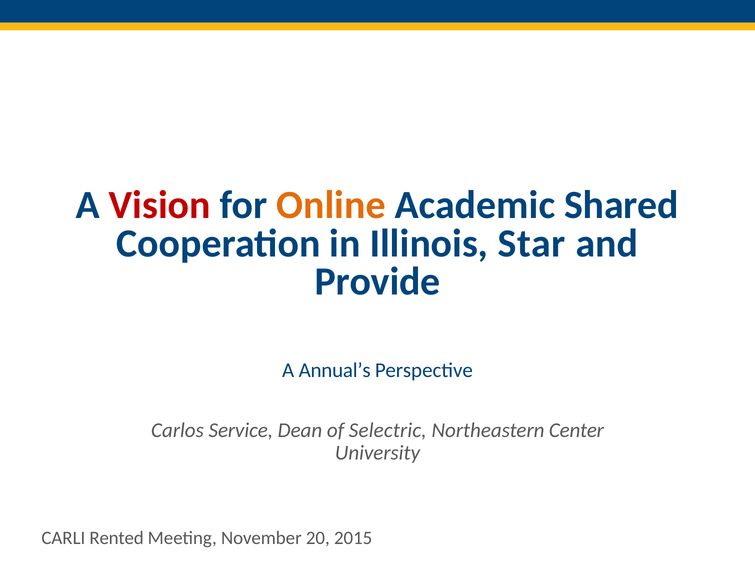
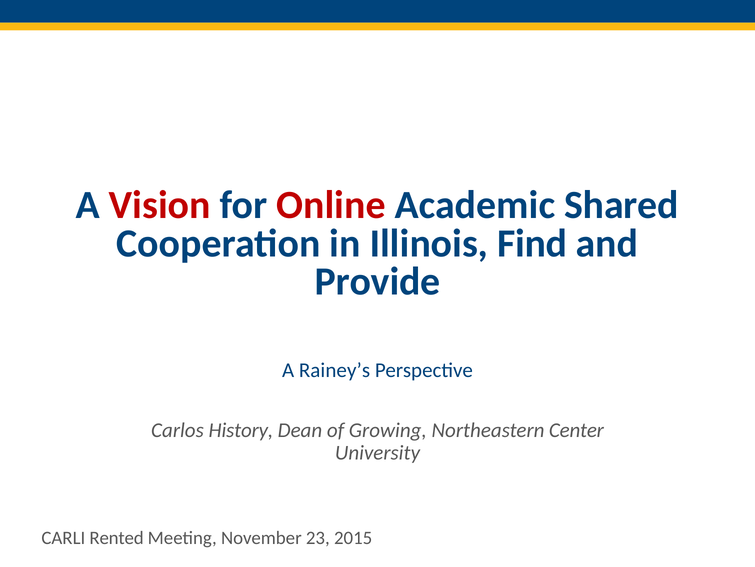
Online colour: orange -> red (331, 205)
Star: Star -> Find (532, 243)
Annual’s: Annual’s -> Rainey’s (334, 370)
Service: Service -> History (241, 430)
Selectric: Selectric -> Growing (388, 430)
20: 20 -> 23 (318, 537)
